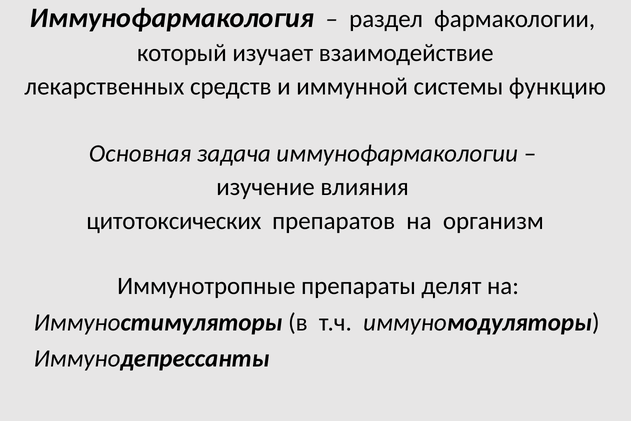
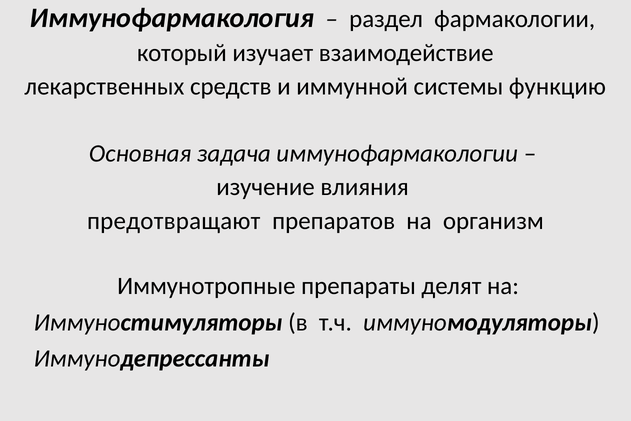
цитотоксических: цитотоксических -> предотвращают (174, 221)
